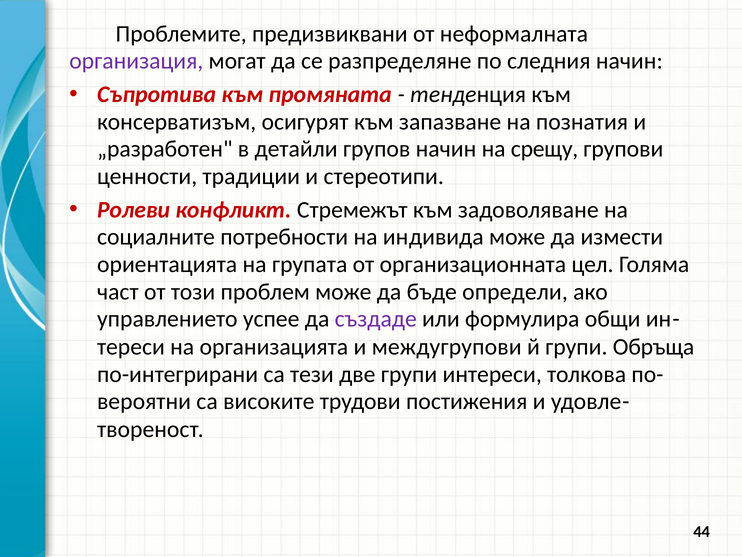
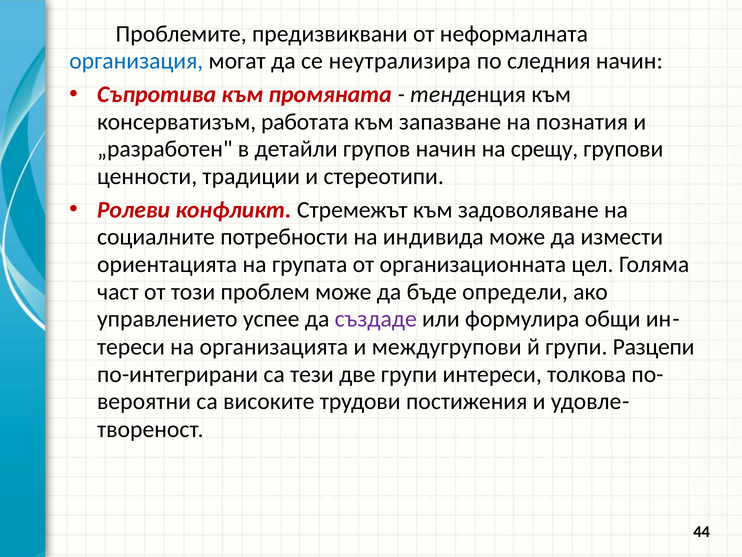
организация colour: purple -> blue (136, 61)
разпределяне: разпределяне -> неутрализира (400, 61)
осигурят: осигурят -> работата (305, 122)
Обръща: Обръща -> Разцепи (654, 347)
